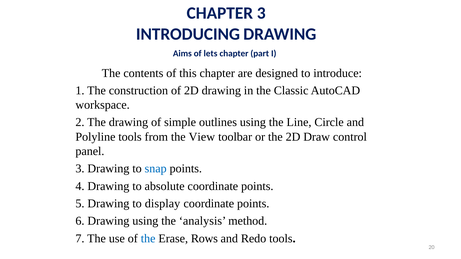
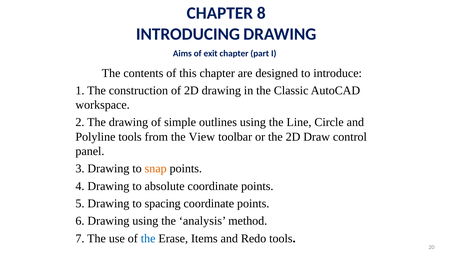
CHAPTER 3: 3 -> 8 (261, 13)
lets: lets -> exit (211, 54)
snap colour: blue -> orange (156, 169)
display: display -> spacing (163, 204)
Rows: Rows -> Items (204, 239)
